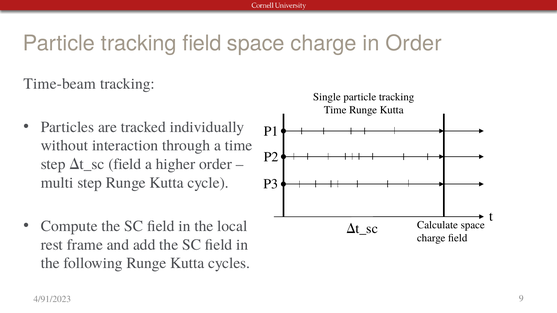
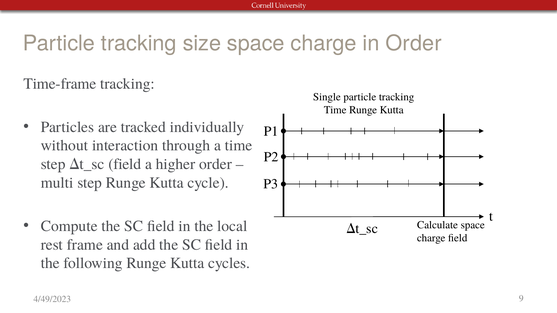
tracking field: field -> size (202, 43)
Time-beam: Time-beam -> Time-frame (60, 84)
4/91/2023: 4/91/2023 -> 4/49/2023 (52, 299)
